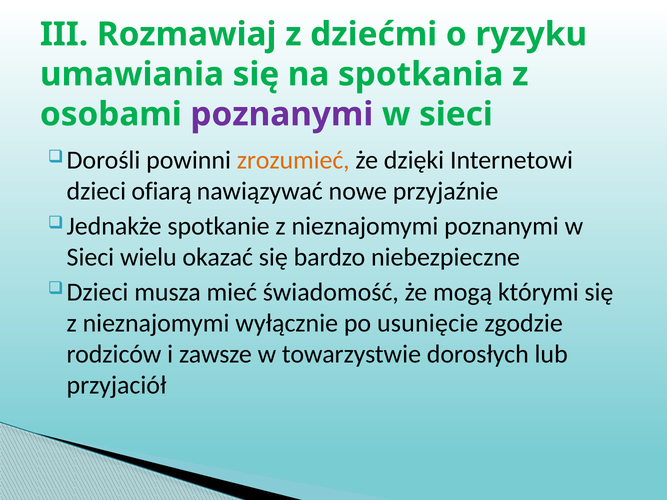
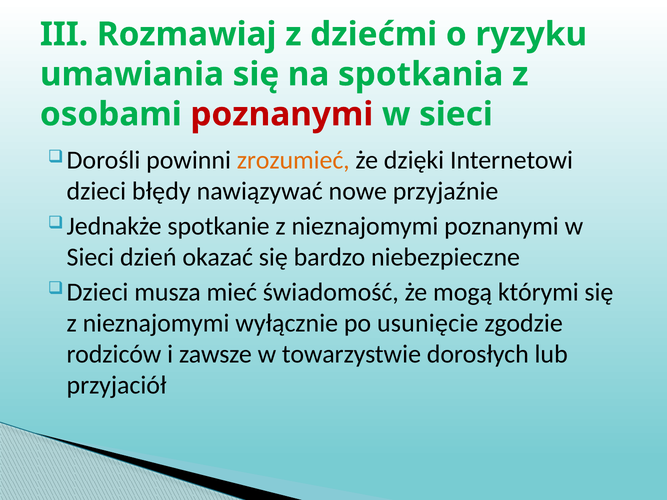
poznanymi colour: purple -> red (282, 114)
ofiarą: ofiarą -> błędy (161, 192)
wielu: wielu -> dzień (148, 257)
